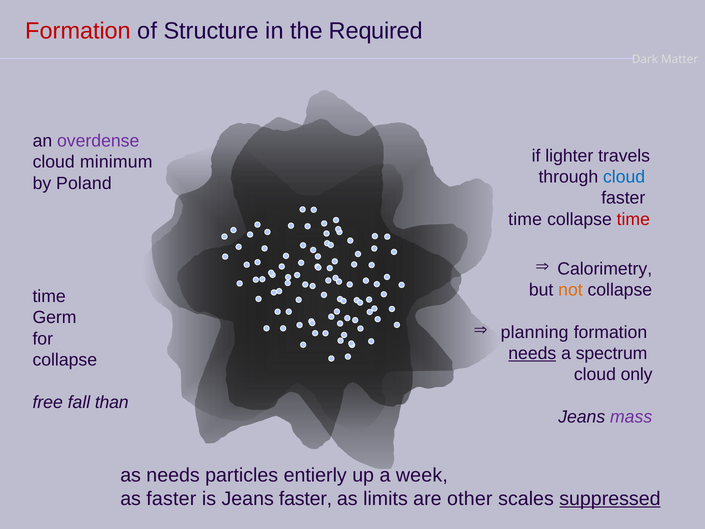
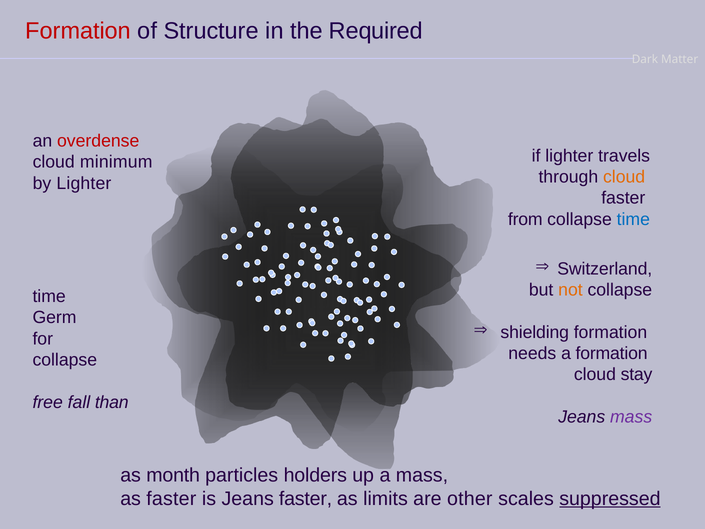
overdense colour: purple -> red (98, 141)
cloud colour: blue -> orange (624, 177)
by Poland: Poland -> Lighter (84, 183)
time: time -> from (525, 219)
time colour: red -> blue (633, 219)
Calorimetry: Calorimetry -> Switzerland (605, 269)
planning: planning -> shielding (535, 332)
needs underline: present -> none (532, 353)
a spectrum: spectrum -> formation (612, 353)
only: only -> stay (637, 374)
as needs: needs -> month (173, 475)
entierly: entierly -> holders (315, 475)
a week: week -> mass (422, 475)
